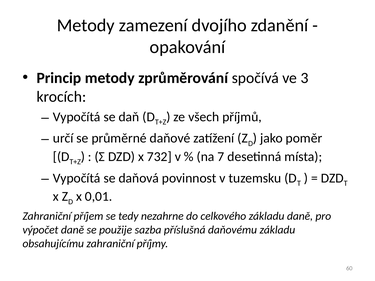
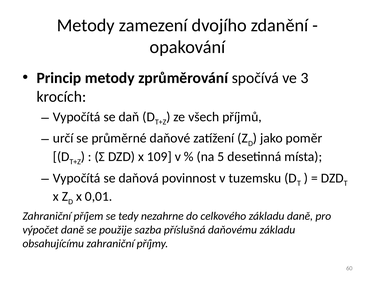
732: 732 -> 109 (159, 157)
7: 7 -> 5 (221, 157)
